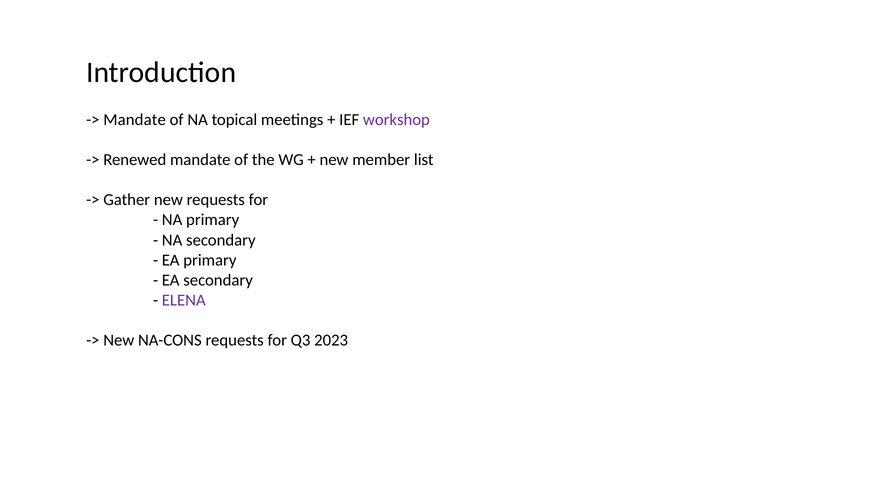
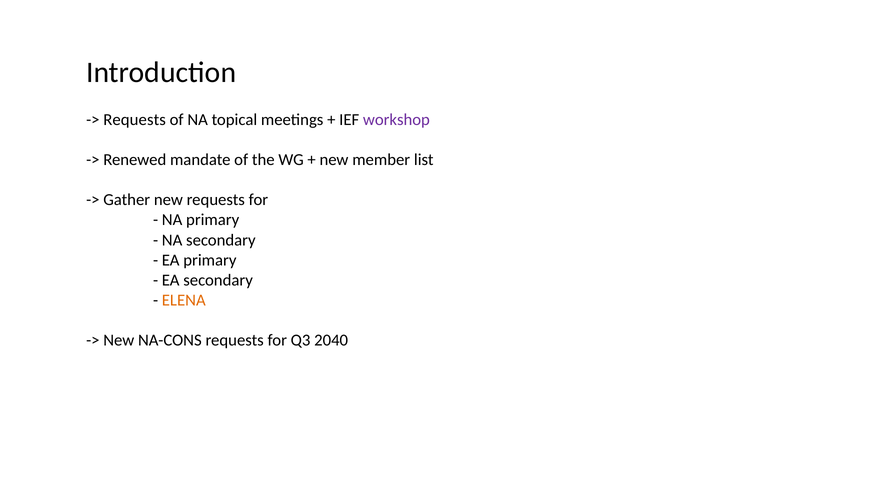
Mandate: Mandate -> Requests (135, 119)
ELENA colour: purple -> orange (184, 300)
2023: 2023 -> 2040 (331, 340)
